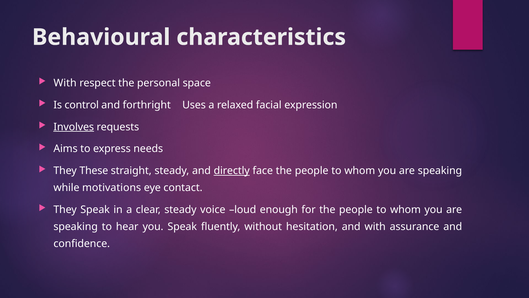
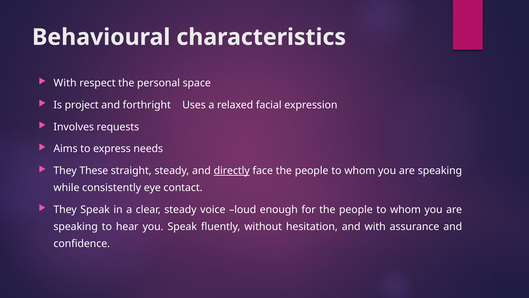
control: control -> project (82, 105)
Involves underline: present -> none (74, 127)
motivations: motivations -> consistently (112, 187)
